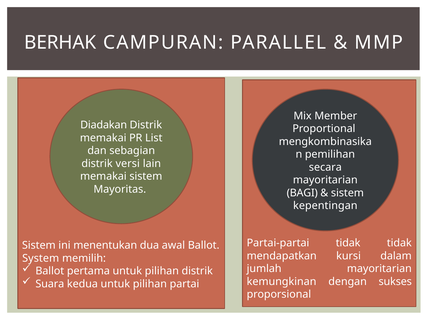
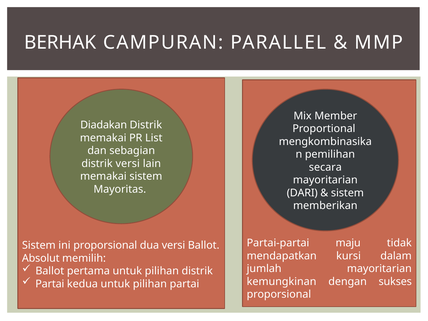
BAGI: BAGI -> DARI (302, 193)
kepentingan: kepentingan -> memberikan (325, 206)
Partai-partai tidak: tidak -> maju (348, 243)
ini menentukan: menentukan -> proporsional (105, 245)
dua awal: awal -> versi (174, 245)
System: System -> Absolut (41, 258)
Suara: Suara -> Partai (50, 284)
